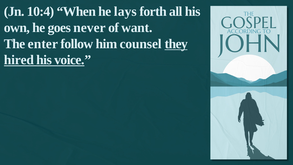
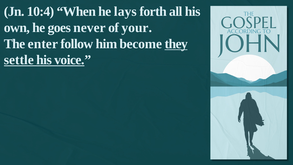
want: want -> your (137, 28)
counsel: counsel -> become (141, 44)
hired: hired -> settle (19, 60)
